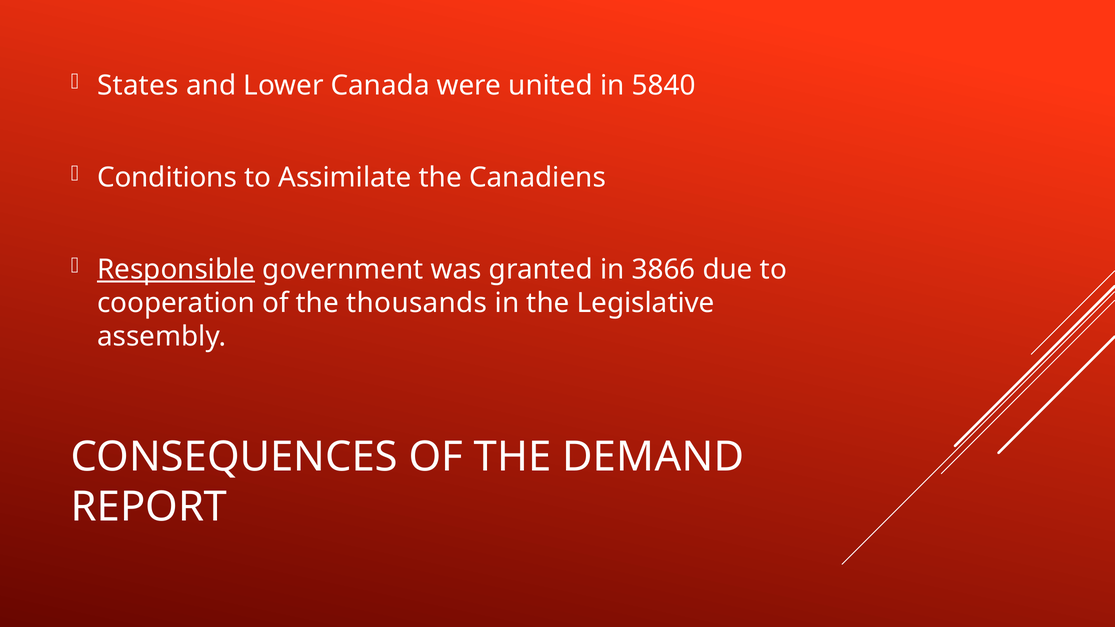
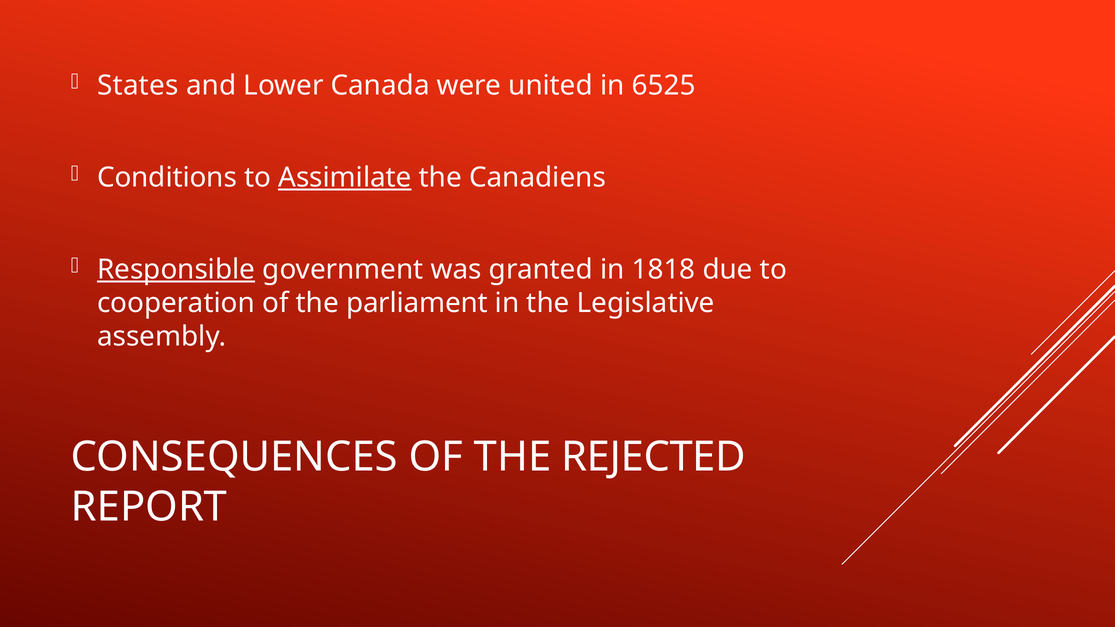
5840: 5840 -> 6525 (664, 86)
Assimilate underline: none -> present (345, 178)
3866: 3866 -> 1818 (664, 270)
thousands: thousands -> parliament (417, 303)
DEMAND: DEMAND -> REJECTED (654, 457)
